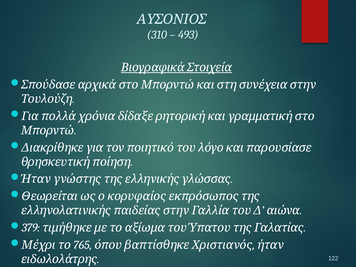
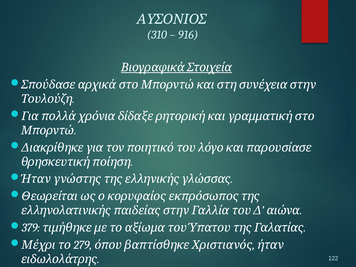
493: 493 -> 916 (188, 35)
765: 765 -> 279 (83, 245)
